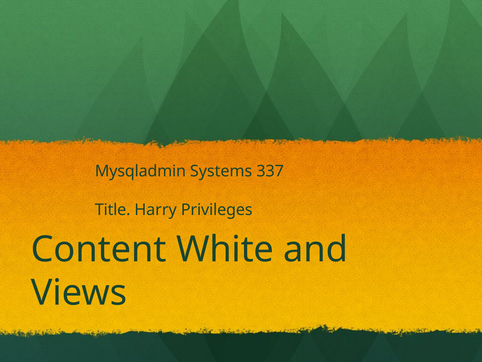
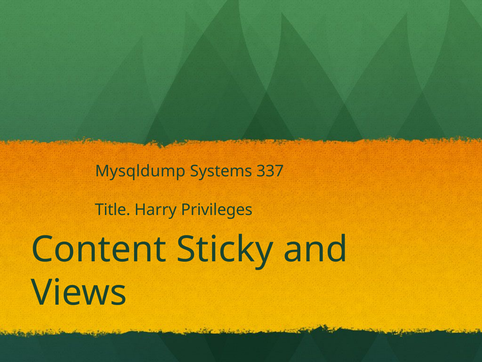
Mysqladmin: Mysqladmin -> Mysqldump (140, 171)
White: White -> Sticky (225, 249)
